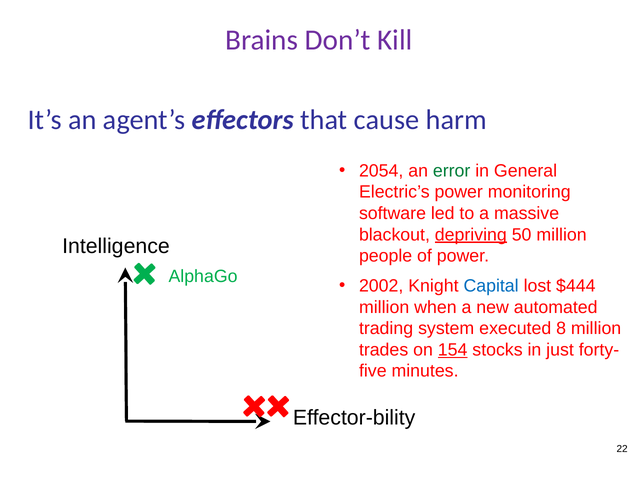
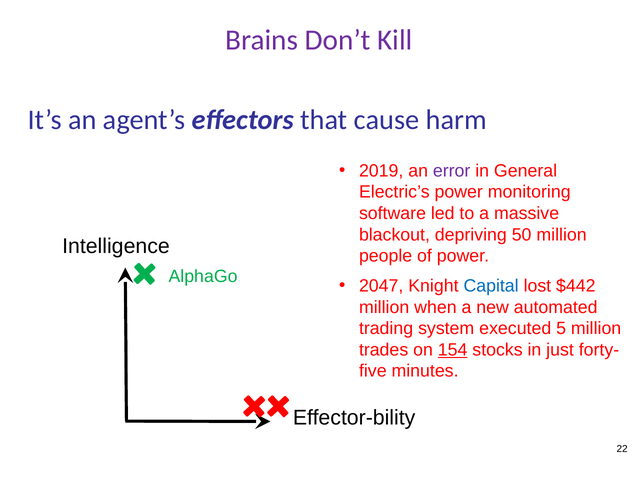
2054: 2054 -> 2019 (381, 171)
error colour: green -> purple (452, 171)
depriving underline: present -> none (471, 234)
2002: 2002 -> 2047 (381, 286)
$444: $444 -> $442 (576, 286)
8: 8 -> 5 (561, 328)
